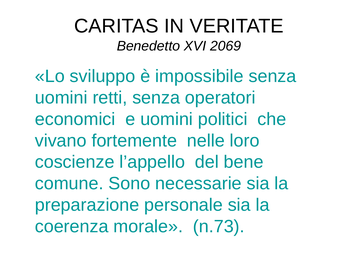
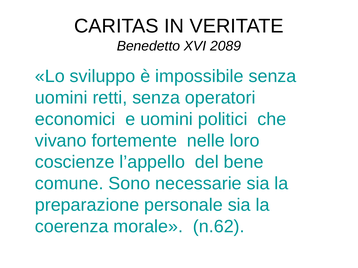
2069: 2069 -> 2089 (226, 46)
n.73: n.73 -> n.62 (219, 227)
